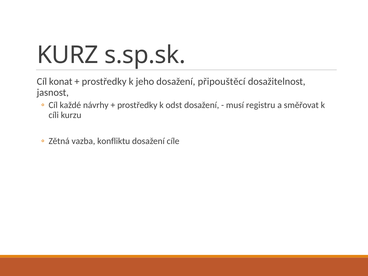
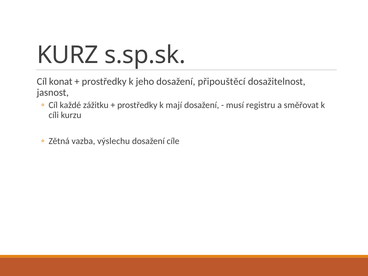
návrhy: návrhy -> zážitku (96, 105)
odst: odst -> mají (174, 105)
konfliktu: konfliktu -> výslechu (114, 141)
